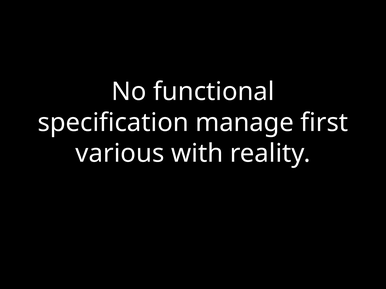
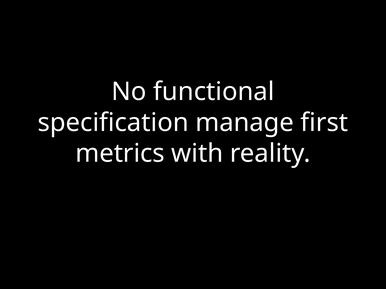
various: various -> metrics (120, 154)
